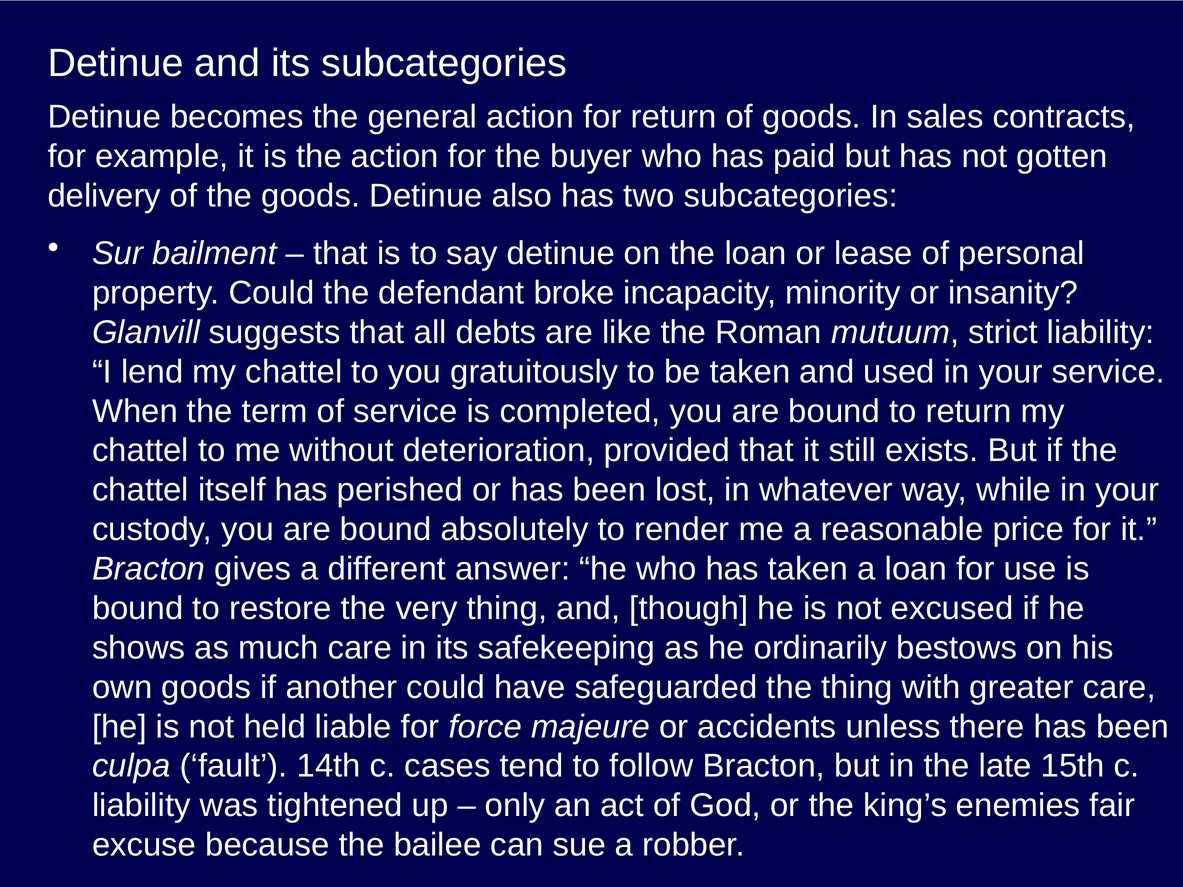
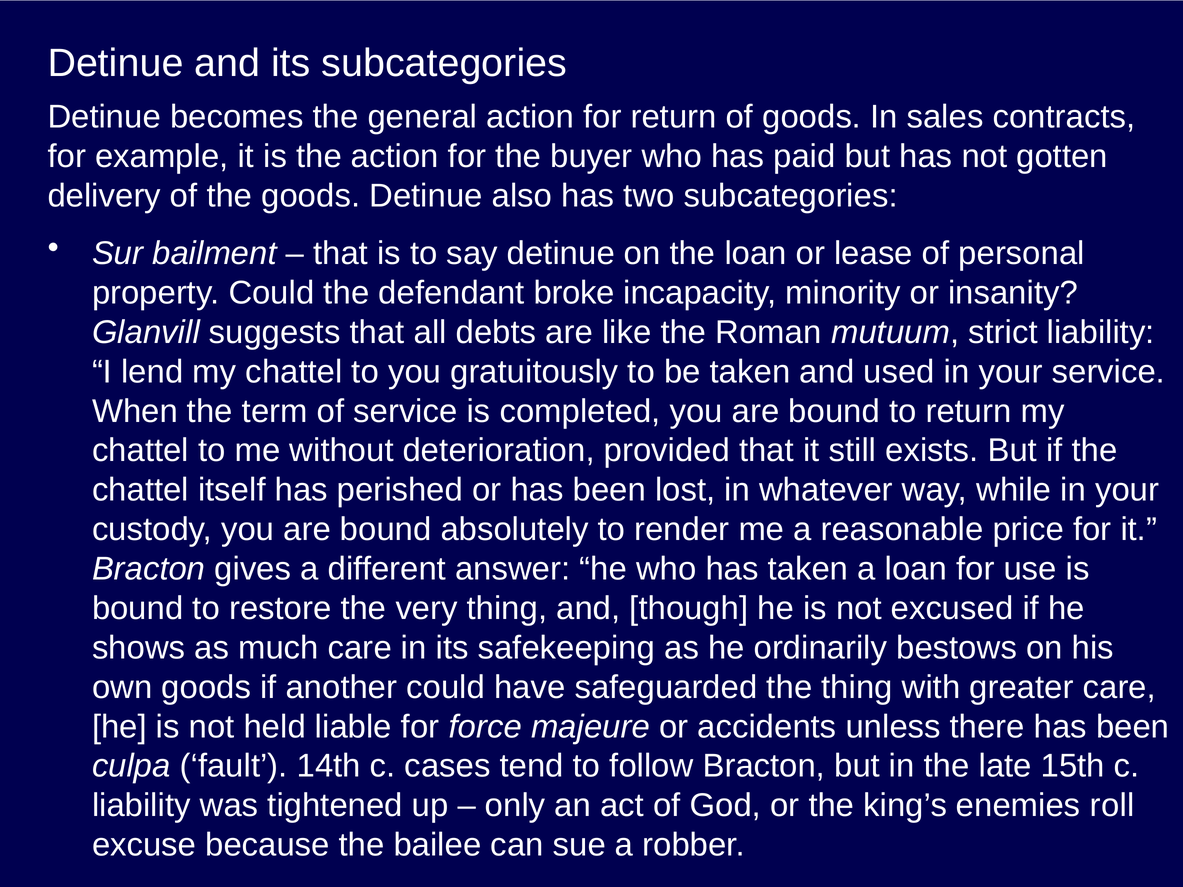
fair: fair -> roll (1112, 806)
